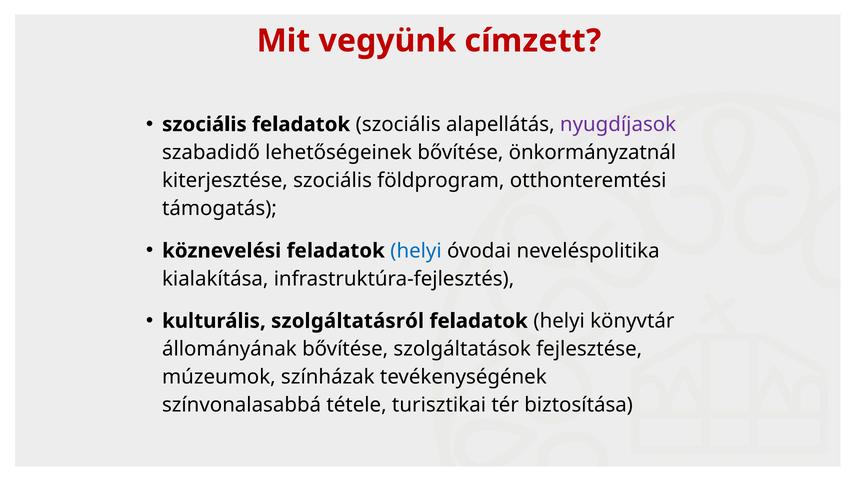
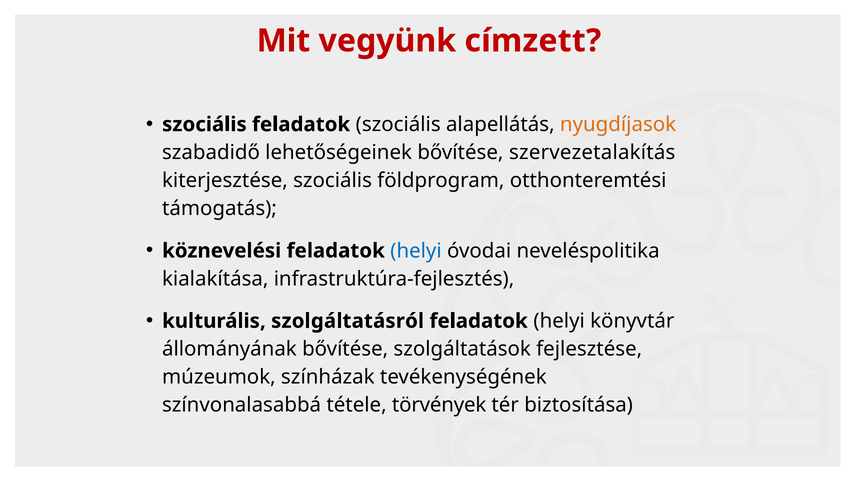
nyugdíjasok colour: purple -> orange (618, 124)
önkormányzatnál: önkormányzatnál -> szervezetalakítás (592, 152)
turisztikai: turisztikai -> törvények (439, 405)
